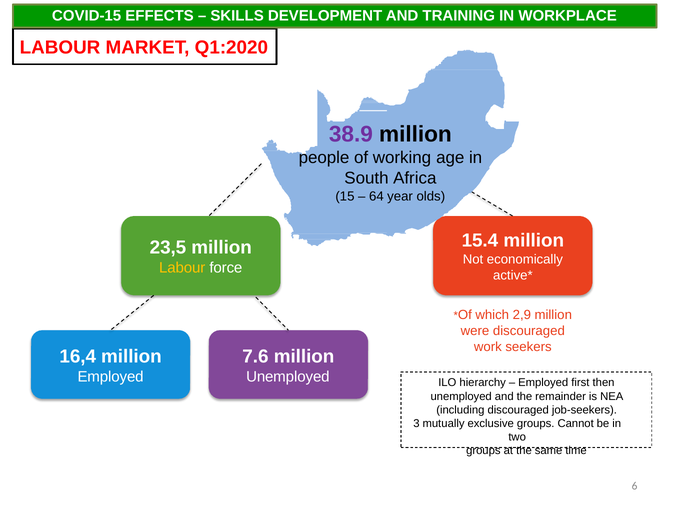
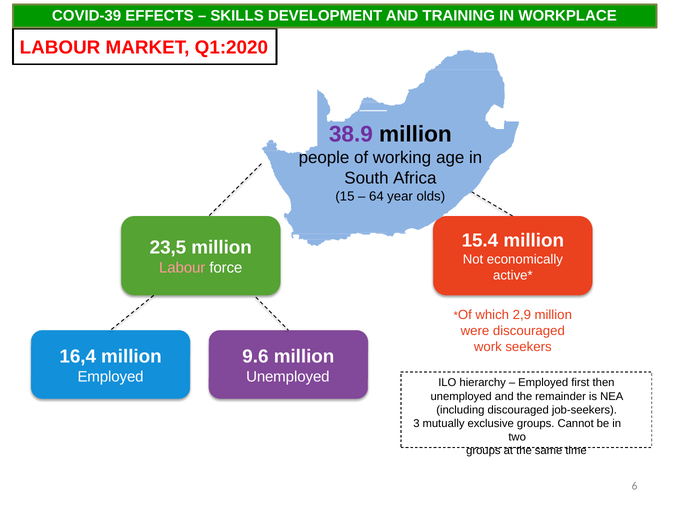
COVID-15: COVID-15 -> COVID-39 (87, 16)
Labour colour: yellow -> pink (182, 268)
7.6: 7.6 -> 9.6 (255, 356)
